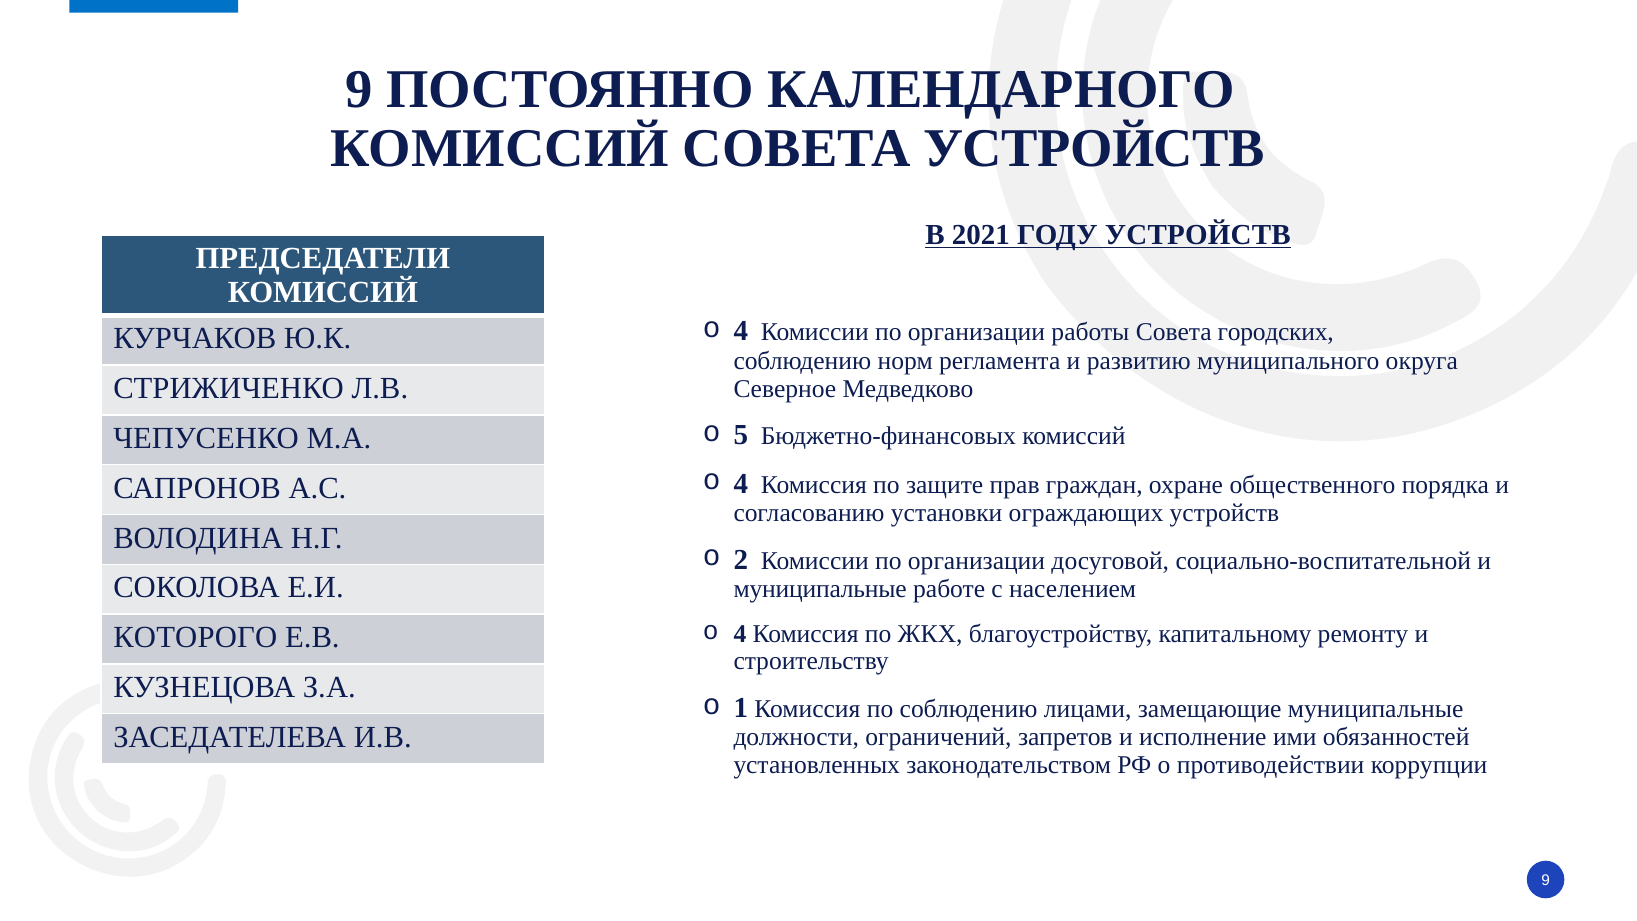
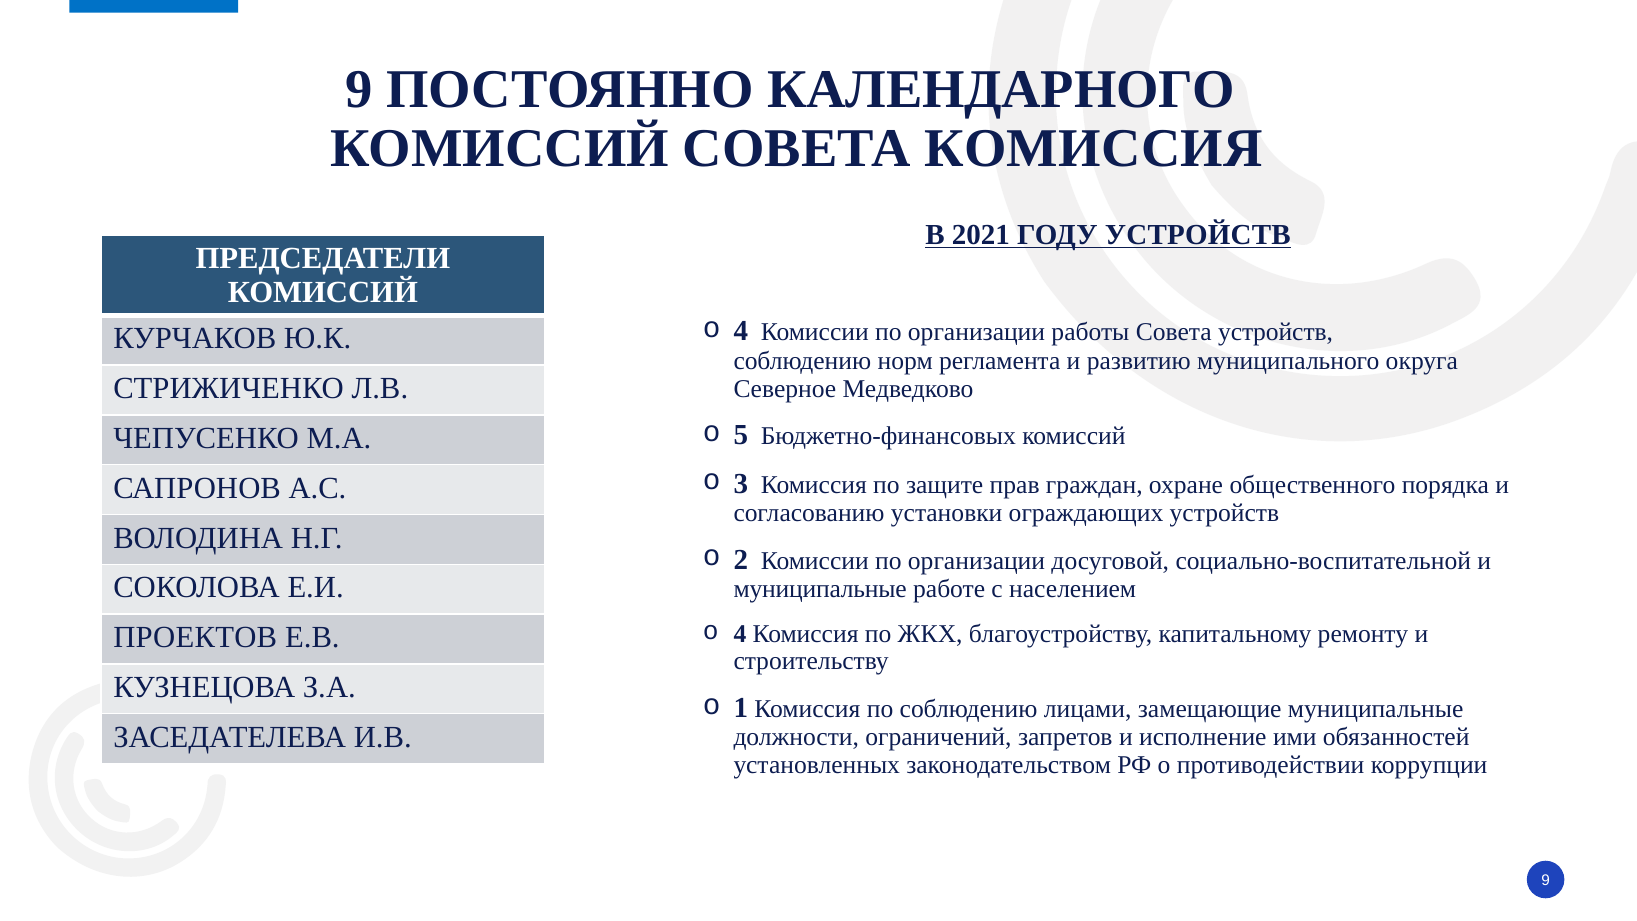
СОВЕТА УСТРОЙСТВ: УСТРОЙСТВ -> КОМИССИЯ (1094, 149)
Совета городских: городских -> устройств (1276, 332)
4: 4 -> 3 (741, 483)
КОТОРОГО: КОТОРОГО -> ПРОЕКТОВ (195, 637)
